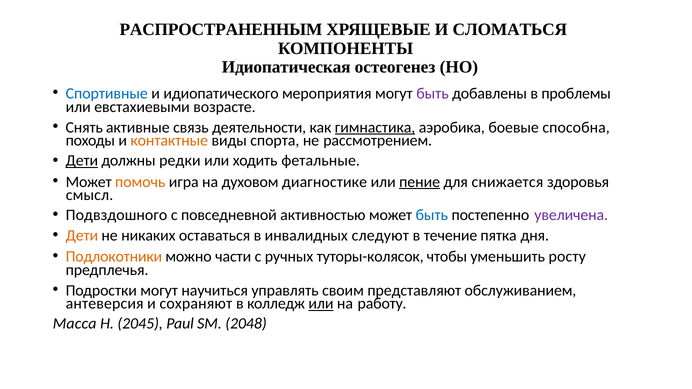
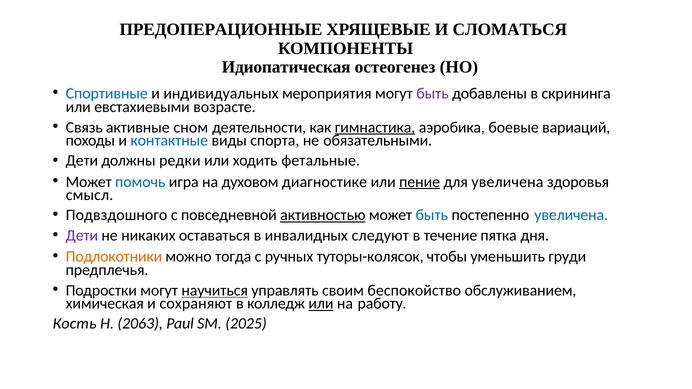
РАСПРОСТРАНЕННЫМ: РАСПРОСТРАНЕННЫМ -> ПРЕДОПЕРАЦИОННЫЕ (221, 30)
идиопатического: идиопатического -> индивидуальных (221, 94)
проблемы: проблемы -> скрининга (576, 94)
Снять: Снять -> Связь (84, 127)
связь: связь -> сном (191, 127)
способна: способна -> вариаций (576, 127)
контактные colour: orange -> blue (169, 141)
рассмотрением: рассмотрением -> обязательными (378, 141)
Дети underline: present -> none (82, 161)
помочь colour: orange -> blue (140, 182)
для снижается: снижается -> увеличена (507, 182)
активностью underline: none -> present (323, 215)
увеличена colour: purple -> blue (571, 215)
Дети colour: orange -> purple (82, 236)
части: части -> тогда (233, 257)
росту: росту -> груди (567, 257)
научиться underline: none -> present (215, 291)
представляют: представляют -> беспокойство (414, 291)
антеверсия: антеверсия -> химическая (105, 304)
Масса: Масса -> Кость (75, 324)
2045: 2045 -> 2063 (140, 324)
2048: 2048 -> 2025 (246, 324)
